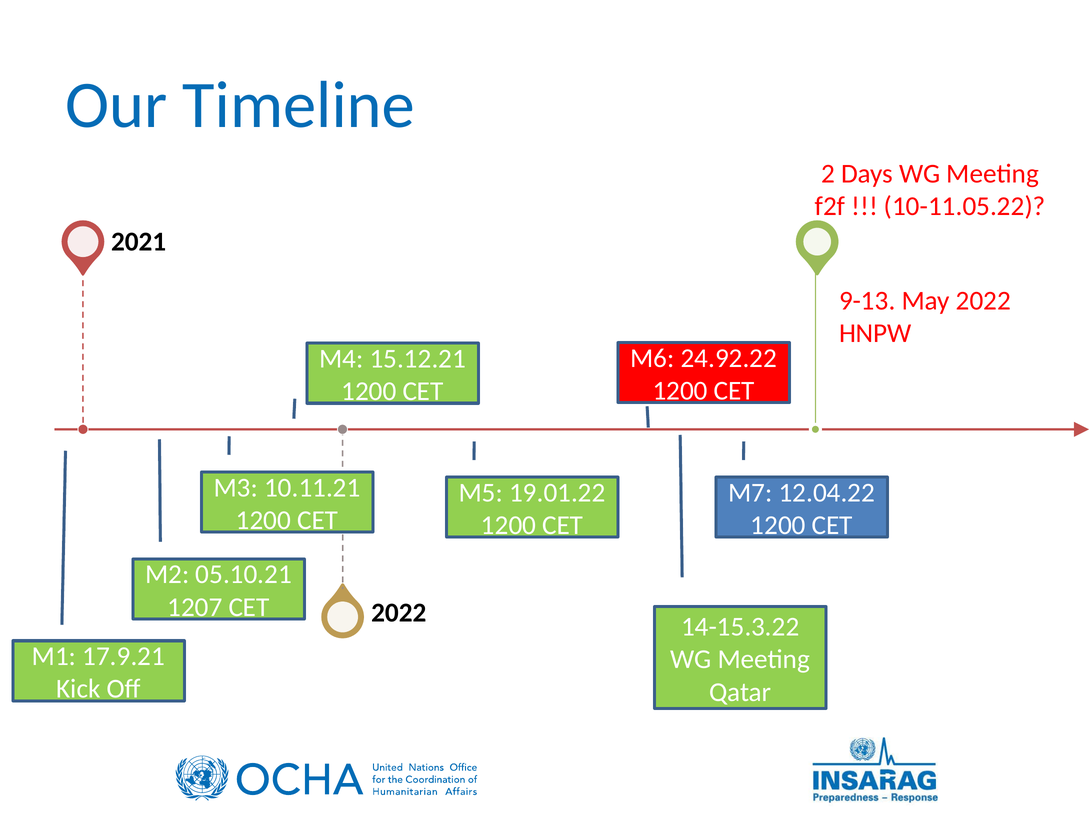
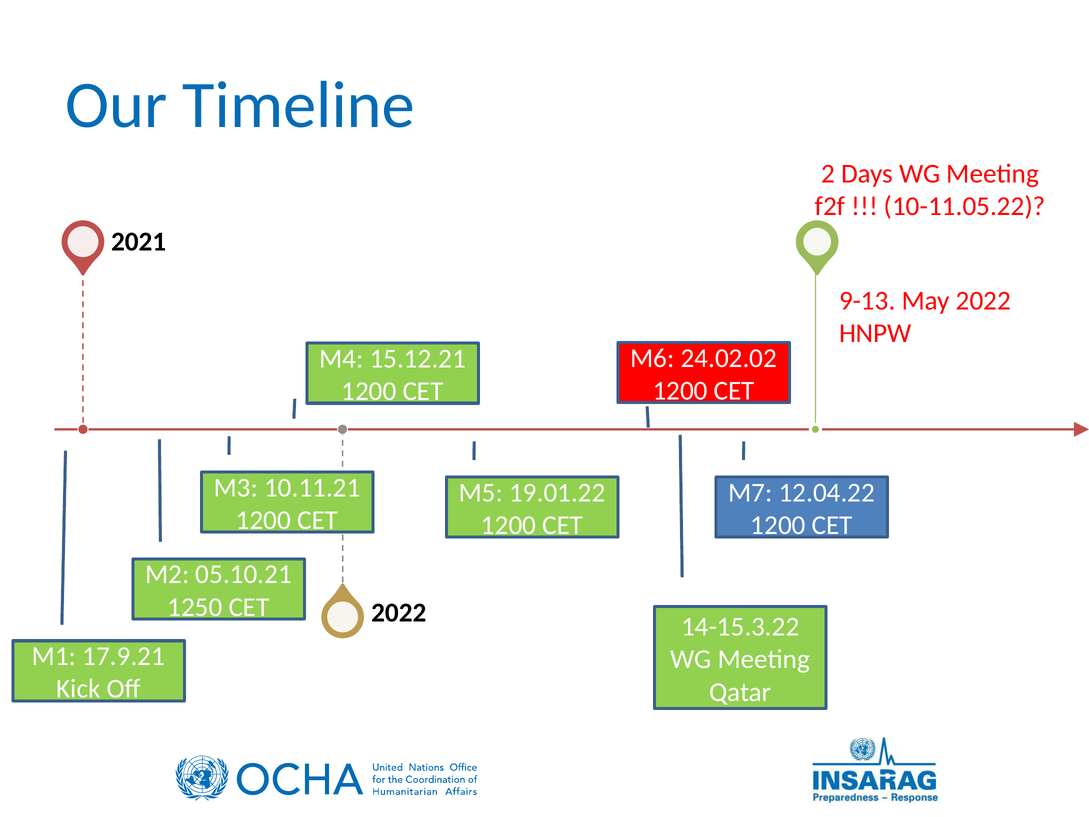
24.92.22: 24.92.22 -> 24.02.02 (729, 358)
1207: 1207 -> 1250 (195, 607)
